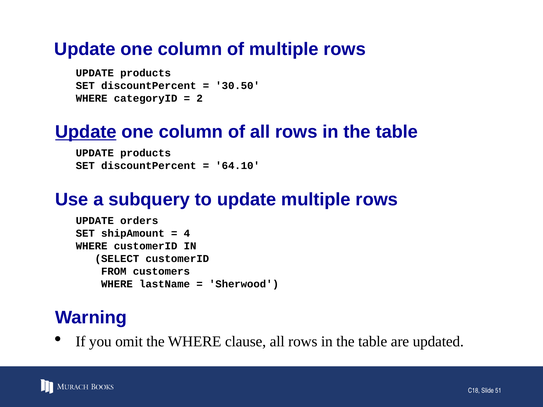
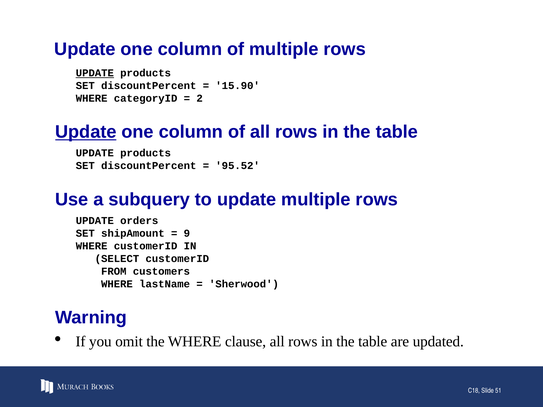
UPDATE underline: none -> present (95, 73)
30.50: 30.50 -> 15.90 (238, 86)
64.10: 64.10 -> 95.52 (238, 166)
4: 4 -> 9 (187, 233)
